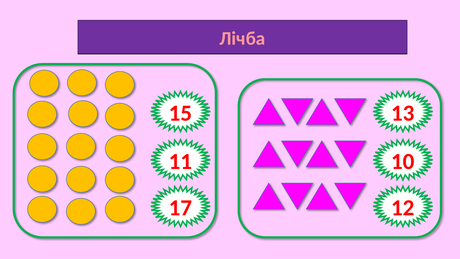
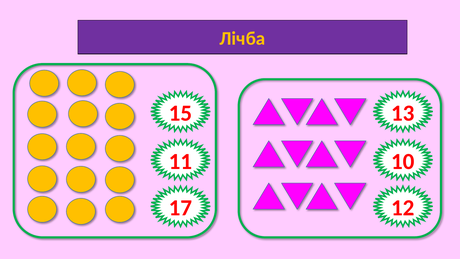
Лічба colour: pink -> yellow (242, 38)
